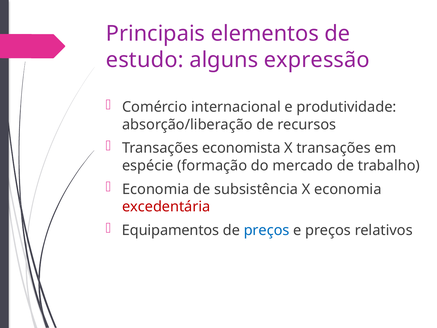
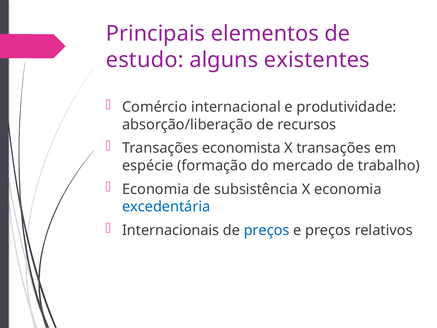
expressão: expressão -> existentes (317, 60)
excedentária colour: red -> blue (166, 207)
Equipamentos: Equipamentos -> Internacionais (171, 230)
